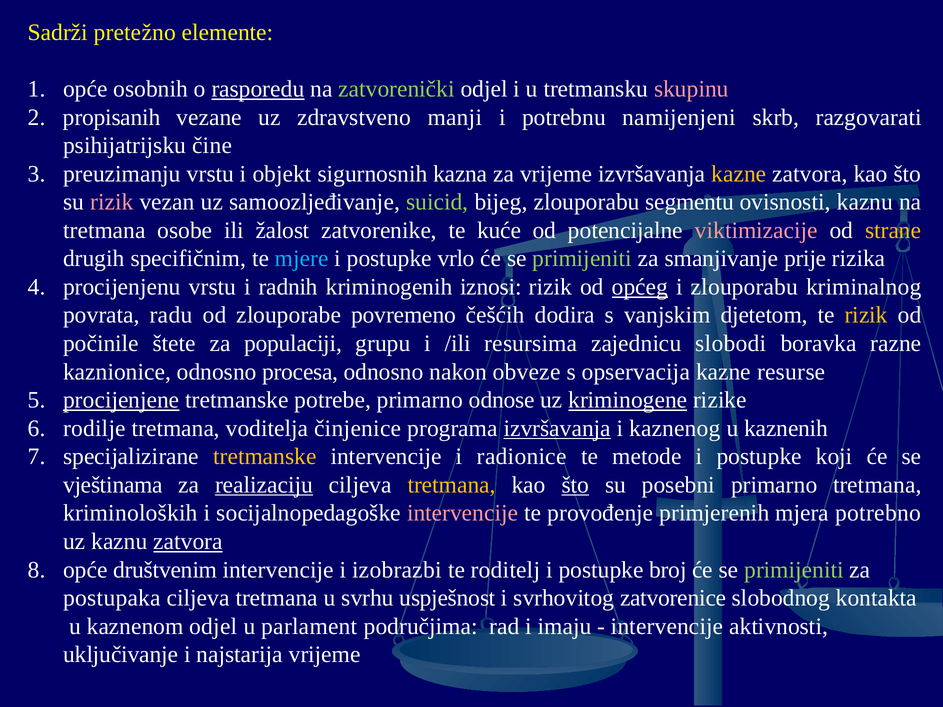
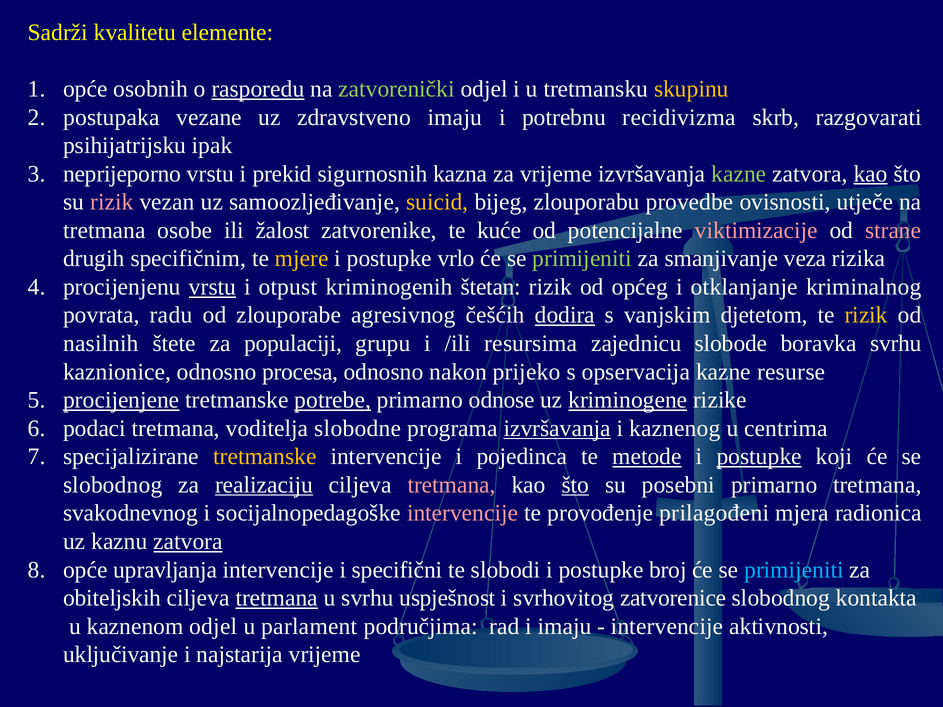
pretežno: pretežno -> kvalitetu (135, 32)
skupinu colour: pink -> yellow (691, 89)
propisanih: propisanih -> postupaka (111, 117)
zdravstveno manji: manji -> imaju (455, 117)
namijenjeni: namijenjeni -> recidivizma (679, 117)
čine: čine -> ipak (212, 146)
preuzimanju: preuzimanju -> neprijeporno (122, 174)
objekt: objekt -> prekid (282, 174)
kazne colour: yellow -> light green (739, 174)
kao underline: none -> present (871, 174)
suicid colour: light green -> yellow (437, 202)
segmentu: segmentu -> provedbe (690, 202)
ovisnosti kaznu: kaznu -> utječe (865, 202)
strane colour: yellow -> pink (893, 230)
mjere colour: light blue -> yellow (302, 259)
prije: prije -> veza (805, 259)
vrstu underline: none -> present (213, 287)
radnih: radnih -> otpust (288, 287)
iznosi: iznosi -> štetan (491, 287)
općeg underline: present -> none (640, 287)
i zlouporabu: zlouporabu -> otklanjanje (744, 287)
povremeno: povremeno -> agresivnog (403, 315)
dodira underline: none -> present (565, 315)
počinile: počinile -> nasilnih (101, 344)
slobodi: slobodi -> slobode (731, 344)
boravka razne: razne -> svrhu (896, 344)
obveze: obveze -> prijeko (527, 372)
potrebe underline: none -> present (333, 400)
rodilje: rodilje -> podaci (95, 428)
činjenice: činjenice -> slobodne (358, 428)
kaznenih: kaznenih -> centrima (786, 428)
radionice: radionice -> pojedinca (522, 457)
metode underline: none -> present (647, 457)
postupke underline: none -> present (759, 457)
vještinama: vještinama -> slobodnog (113, 485)
tretmana colour: yellow -> pink (452, 485)
kriminoloških: kriminoloških -> svakodnevnog (131, 513)
primjerenih: primjerenih -> prilagođeni (714, 513)
potrebno: potrebno -> radionica (878, 513)
društvenim: društvenim -> upravljanja (165, 570)
izobrazbi: izobrazbi -> specifični (397, 570)
roditelj: roditelj -> slobodi (506, 570)
primijeniti colour: light green -> light blue (794, 570)
postupaka: postupaka -> obiteljskih (112, 598)
tretmana underline: none -> present (277, 598)
